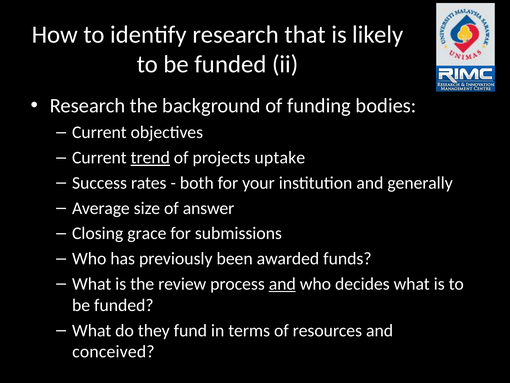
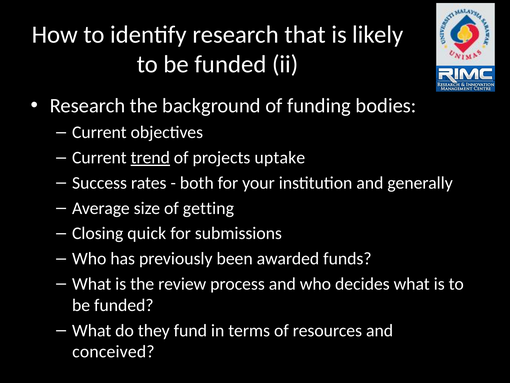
answer: answer -> getting (208, 208)
grace: grace -> quick (147, 233)
and underline: present -> none (282, 284)
